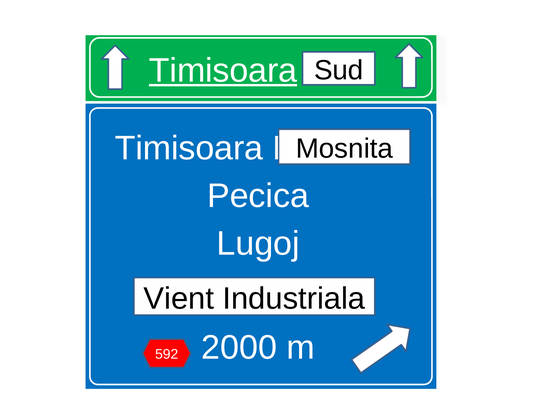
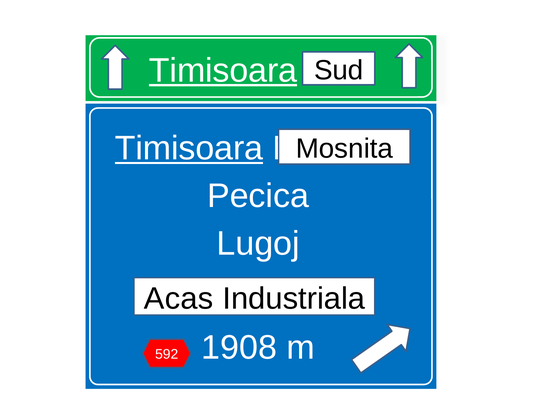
Timisoara underline: none -> present (189, 148)
Vient: Vient -> Acas (179, 298)
2000: 2000 -> 1908 (239, 347)
